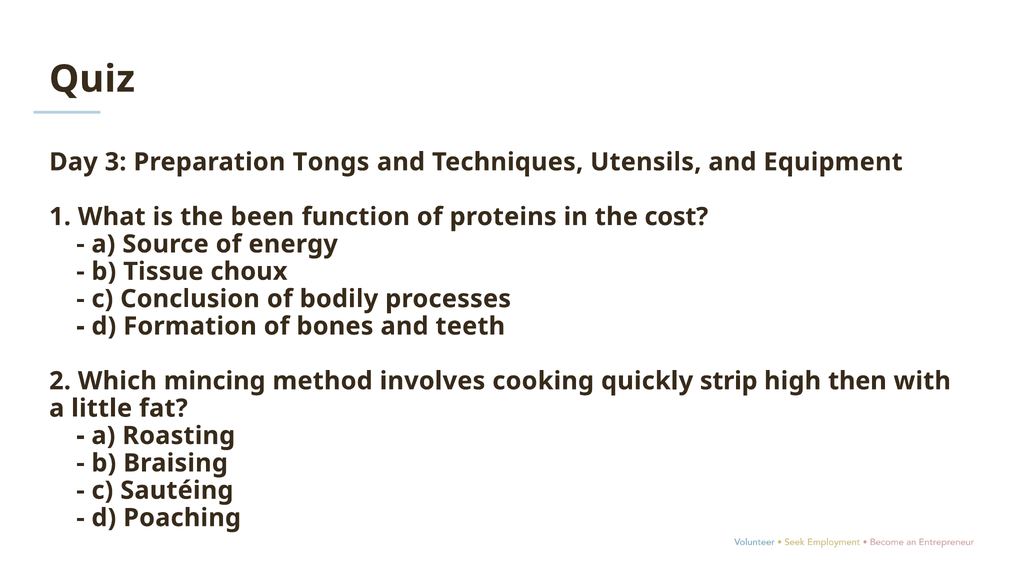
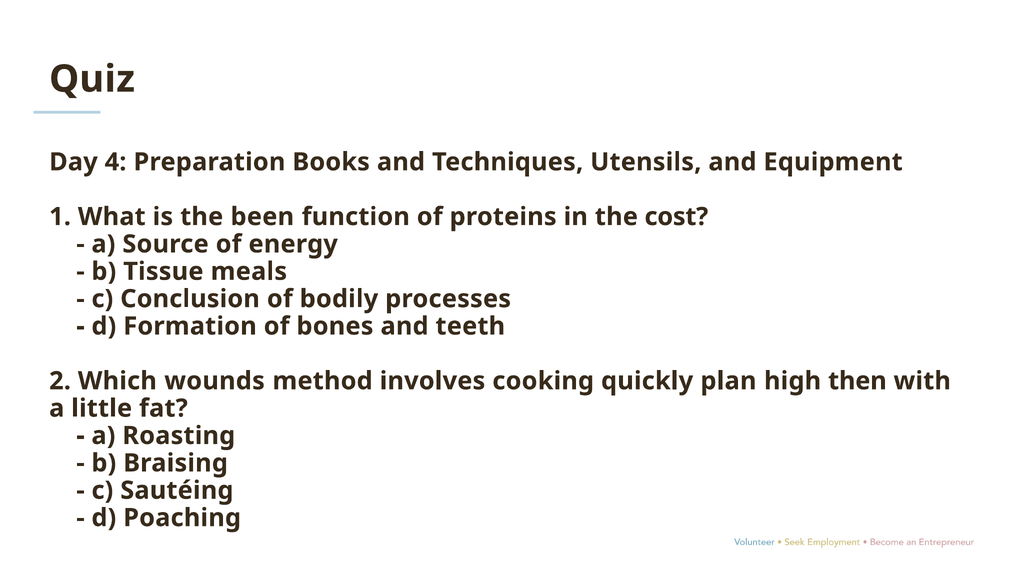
3: 3 -> 4 (116, 162)
Tongs: Tongs -> Books (331, 162)
choux: choux -> meals (249, 272)
mincing: mincing -> wounds (215, 381)
strip: strip -> plan (728, 381)
